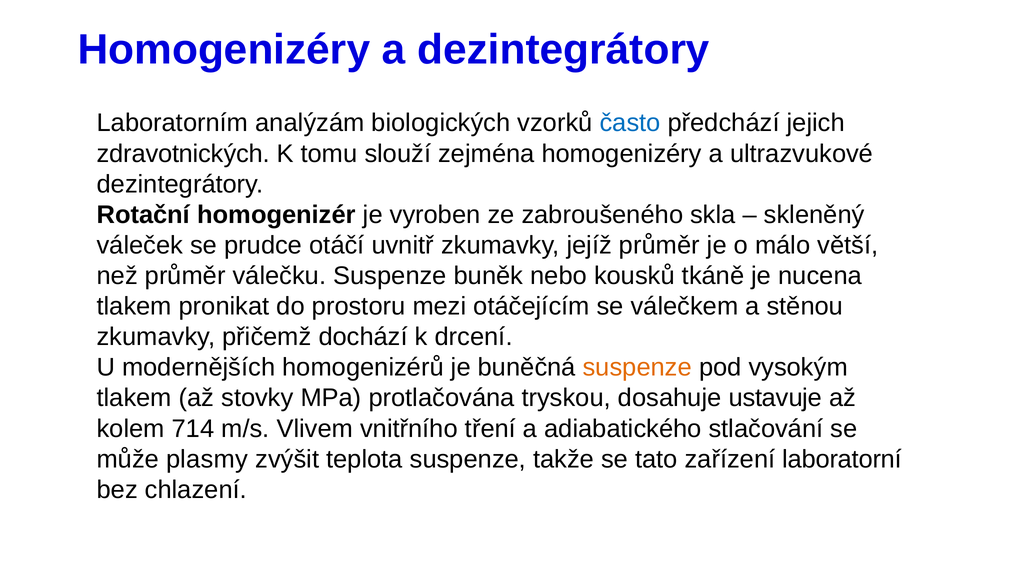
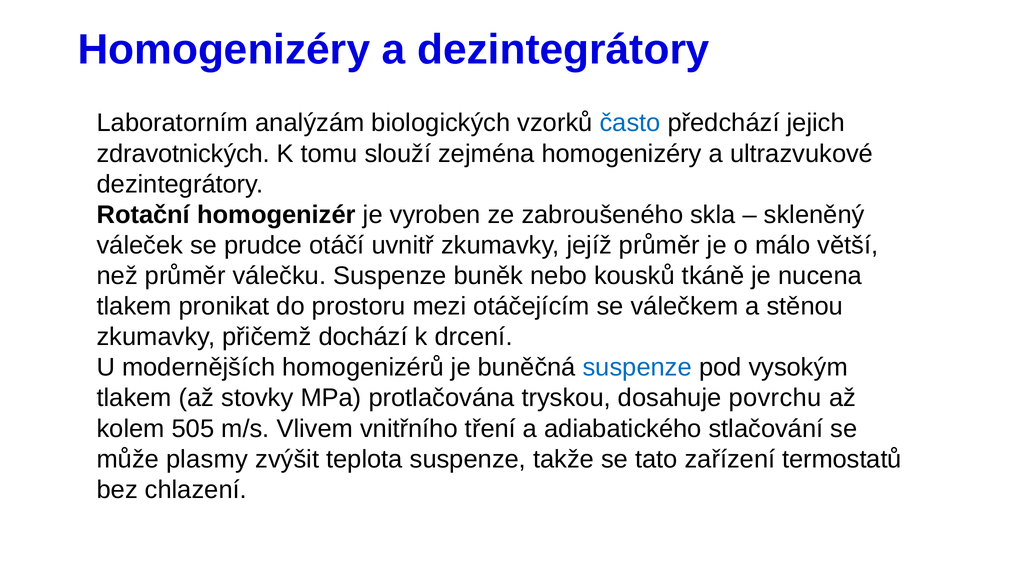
suspenze colour: orange -> blue (637, 368)
ustavuje: ustavuje -> povrchu (775, 399)
714: 714 -> 505 (193, 429)
laboratorní: laboratorní -> termostatů (842, 460)
